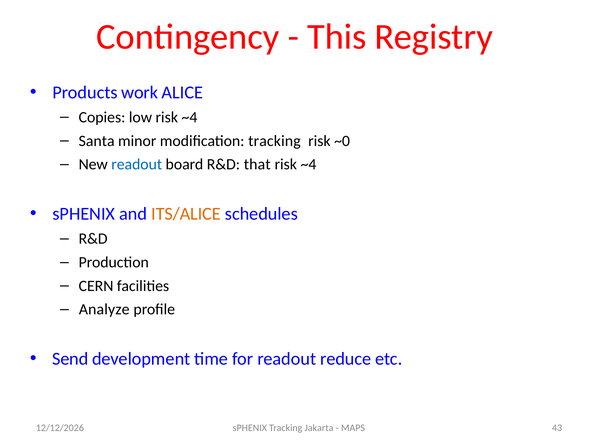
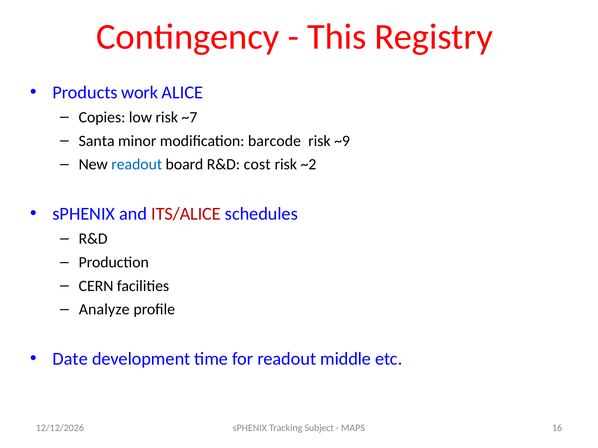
low risk ~4: ~4 -> ~7 (189, 117)
modification tracking: tracking -> barcode (274, 141)
~0: ~0 -> ~9 (342, 141)
that: that -> cost (257, 165)
~4: ~4 -> ~2 (308, 165)
ITS/ALICE colour: orange -> red (186, 214)
Send: Send -> Date (70, 359)
reduce: reduce -> middle (346, 359)
Jakarta: Jakarta -> Subject (319, 428)
43: 43 -> 16 (557, 428)
